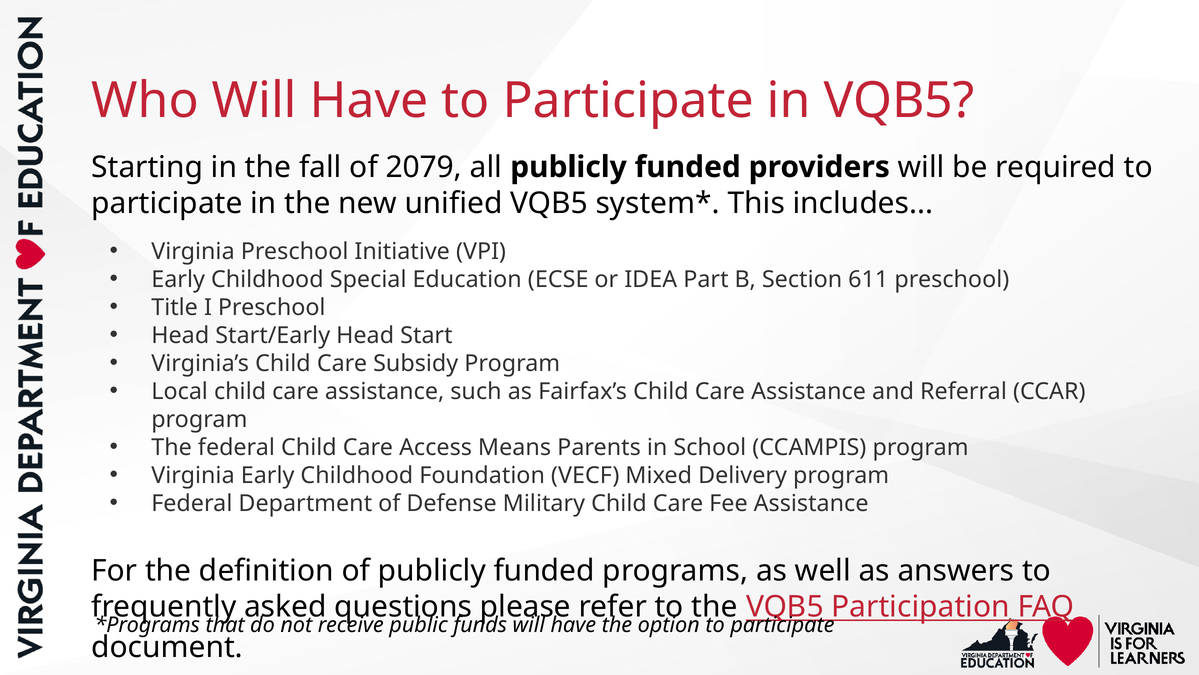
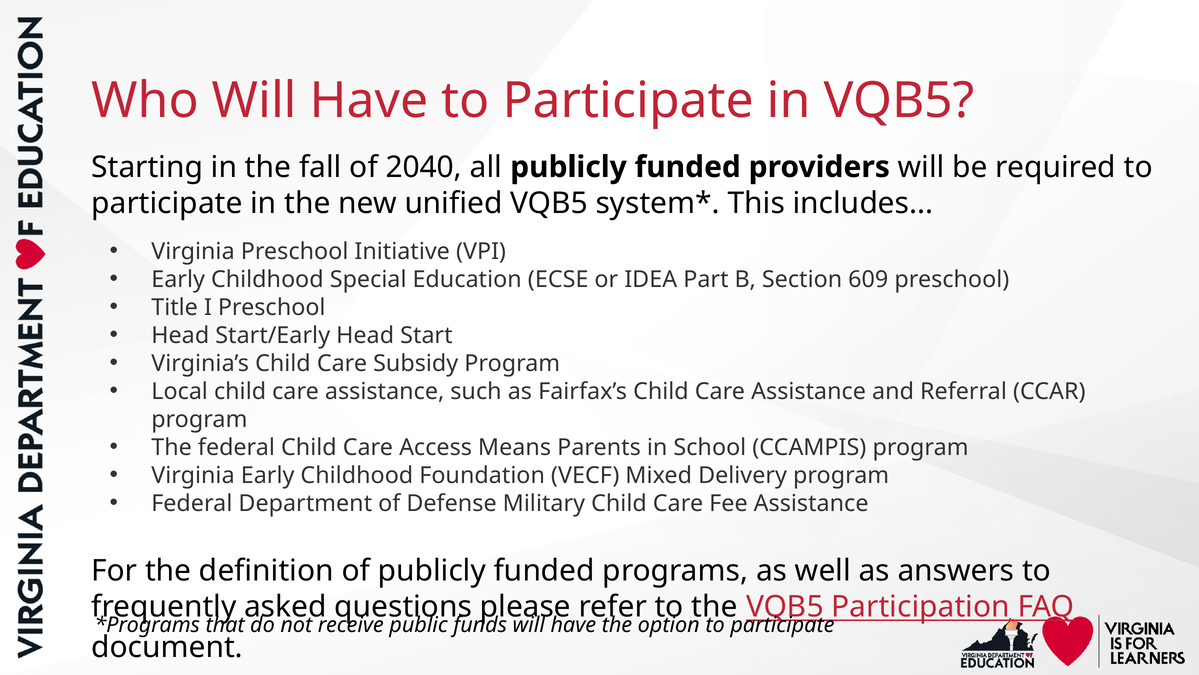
2079: 2079 -> 2040 (424, 167)
611: 611 -> 609 (868, 279)
